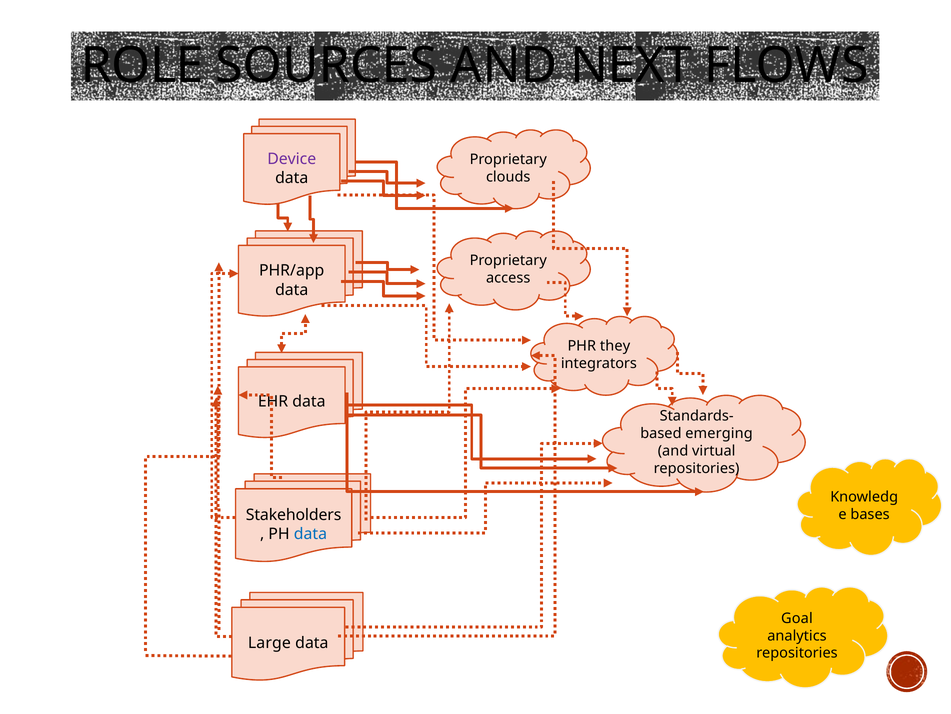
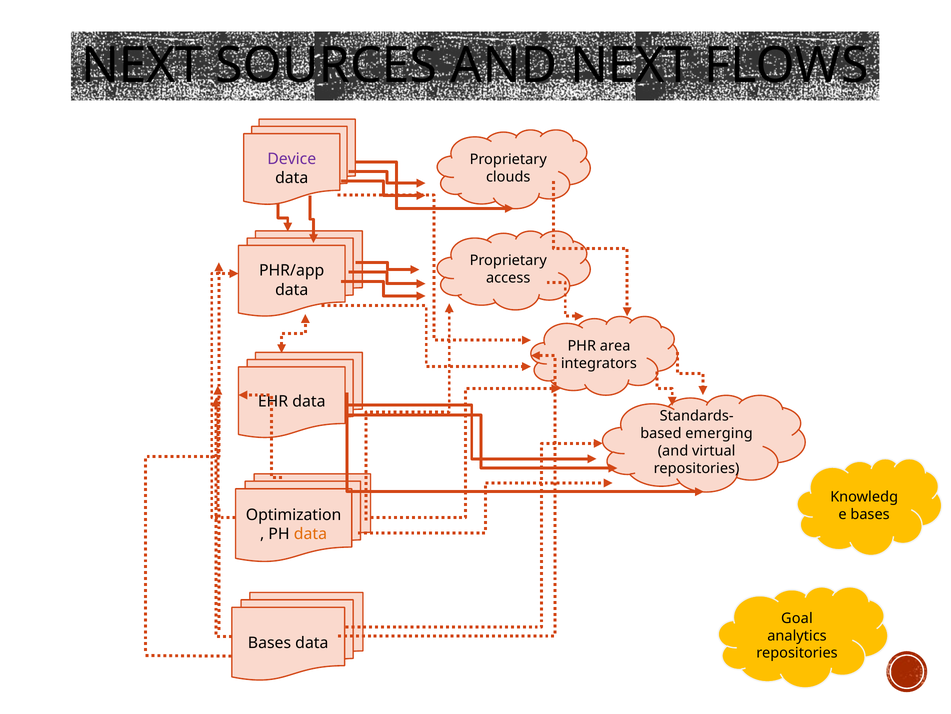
ROLE: ROLE -> NEXT (142, 66)
they: they -> area (615, 346)
Stakeholders: Stakeholders -> Optimization (294, 515)
data colour: blue -> orange (310, 534)
Large: Large -> Bases (269, 643)
